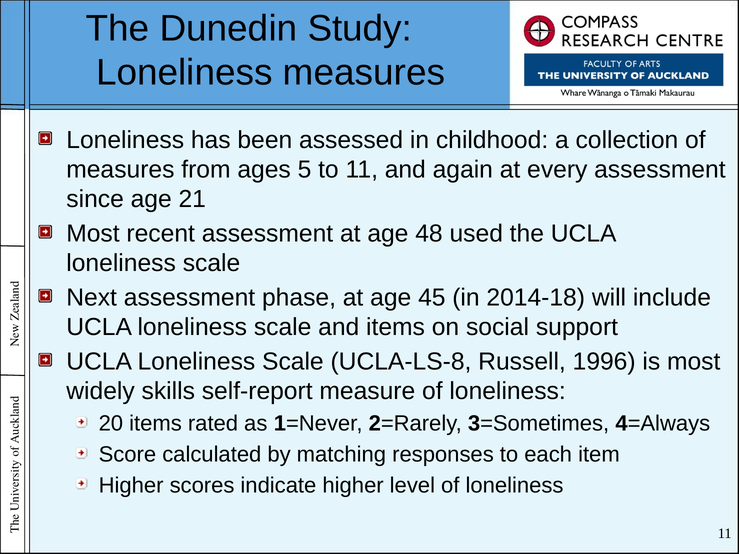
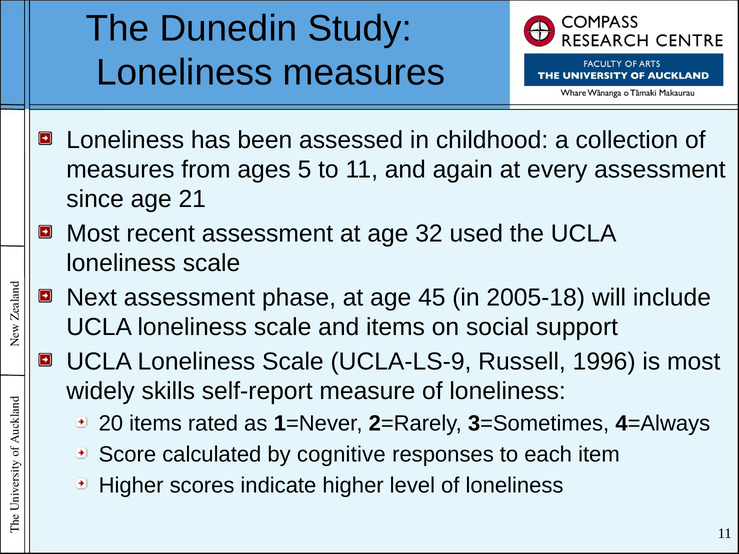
48: 48 -> 32 (429, 234)
2014-18: 2014-18 -> 2005-18 (536, 298)
UCLA-LS-8: UCLA-LS-8 -> UCLA-LS-9 (401, 362)
matching: matching -> cognitive (341, 455)
